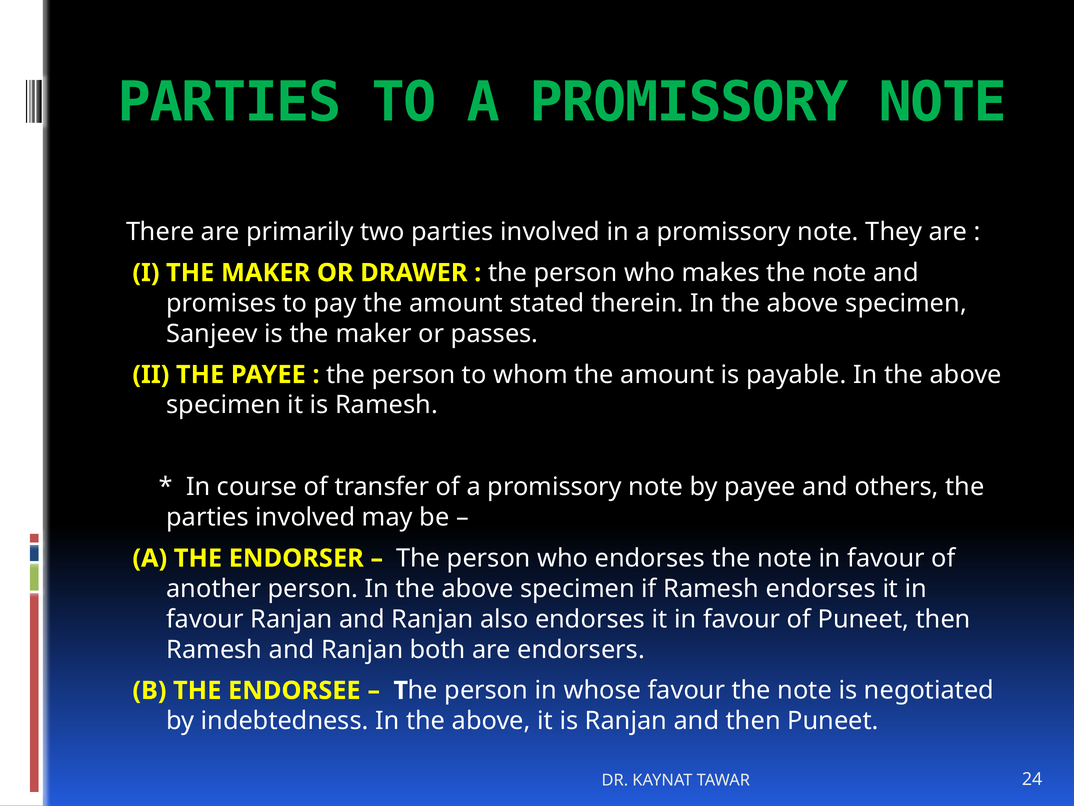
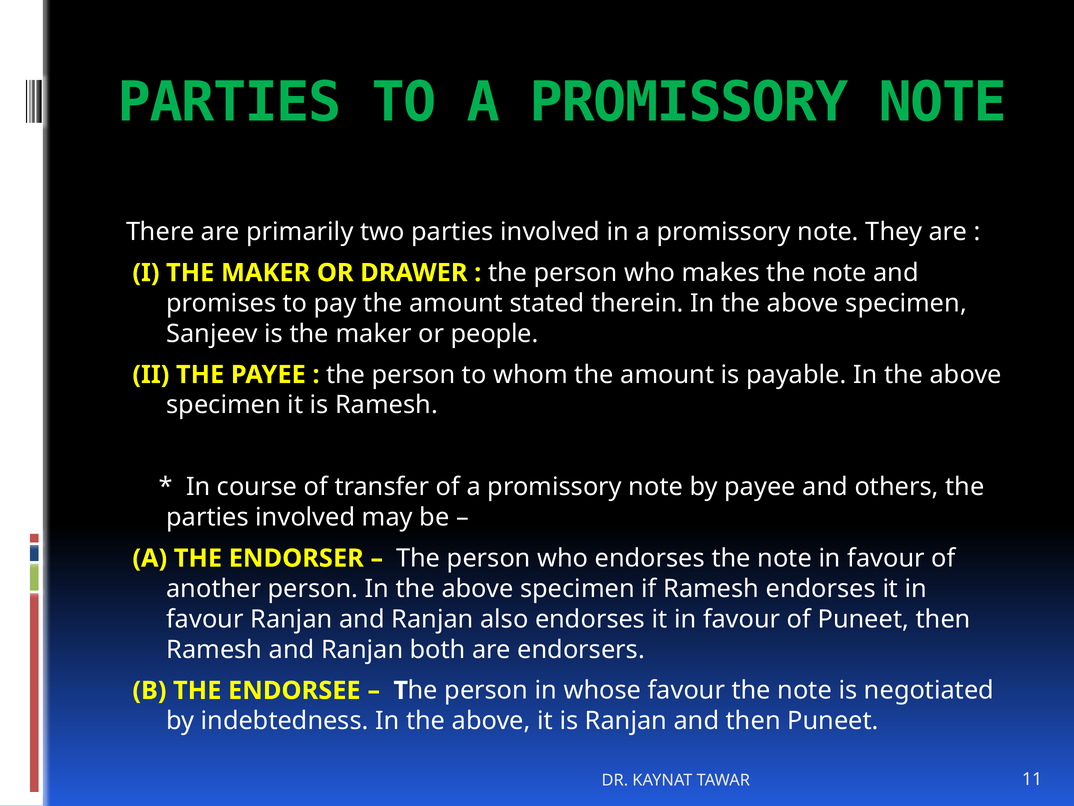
passes: passes -> people (495, 334)
24: 24 -> 11 (1032, 779)
